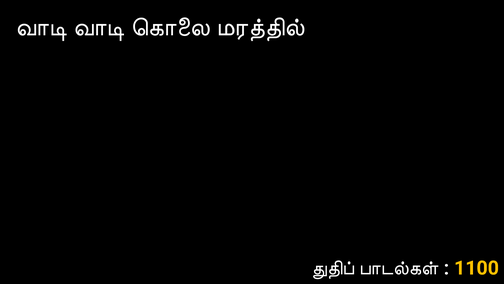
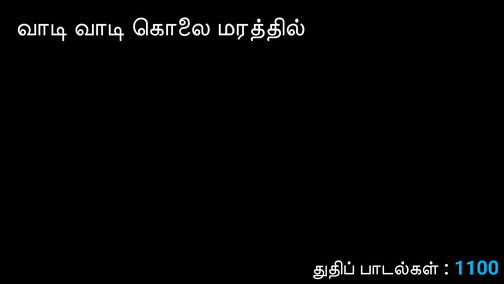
1100 colour: yellow -> light blue (476, 268)
